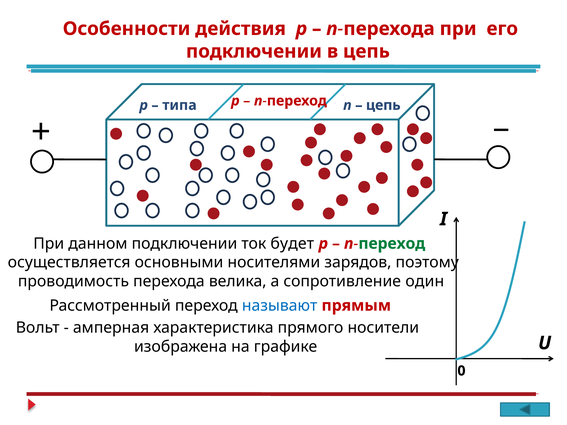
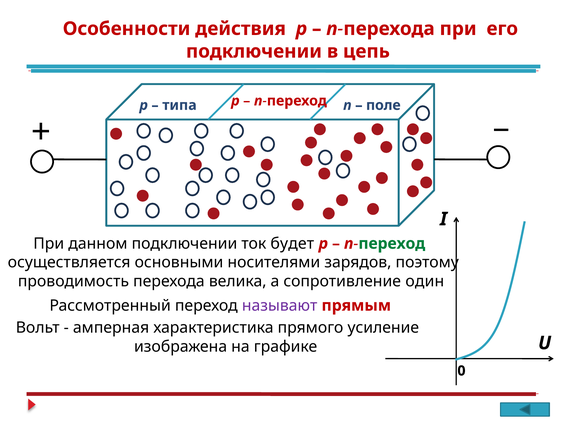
цепь: цепь -> поле (383, 105)
называют colour: blue -> purple (280, 306)
носители: носители -> усиление (383, 328)
